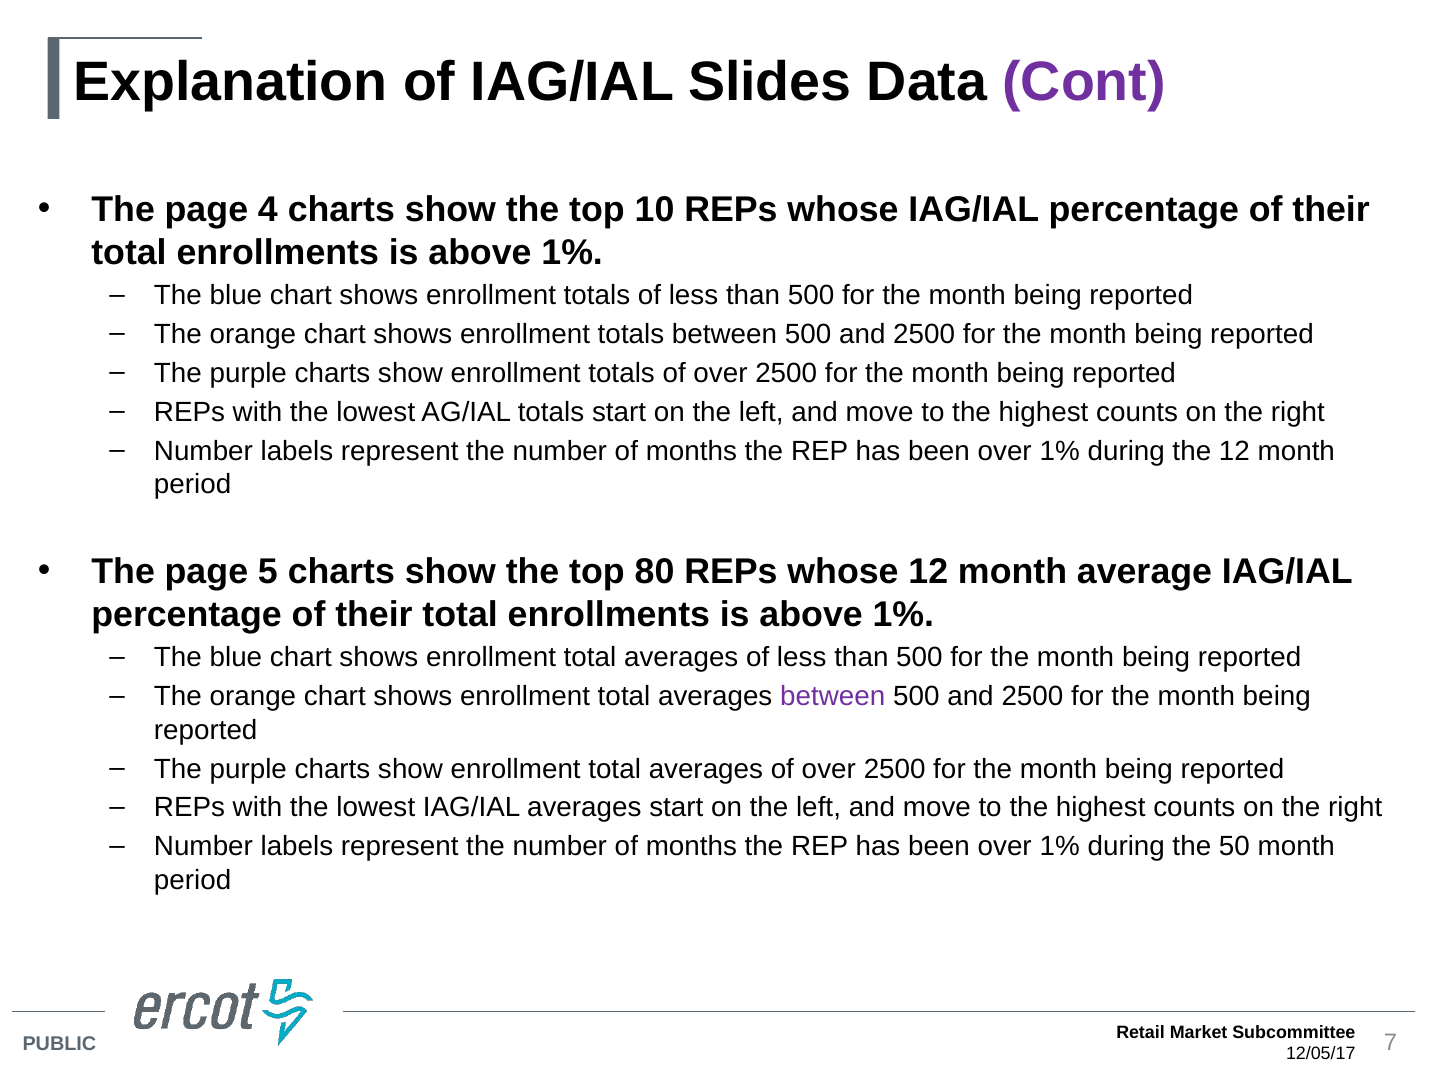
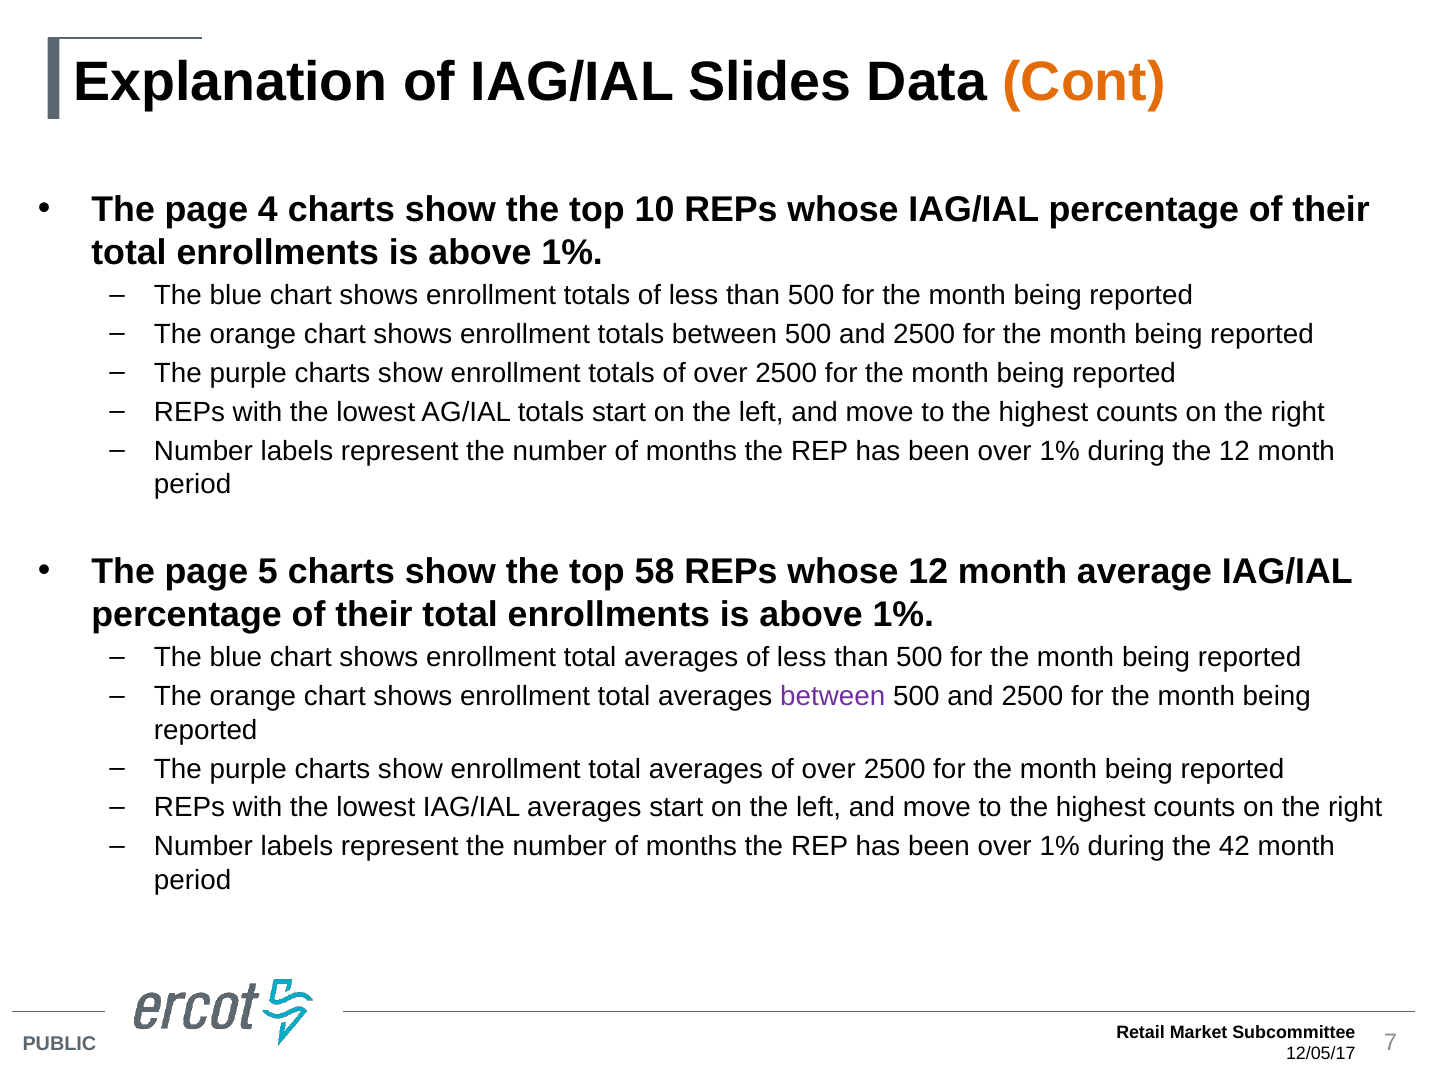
Cont colour: purple -> orange (1084, 82)
80: 80 -> 58 (654, 572)
50: 50 -> 42 (1234, 847)
